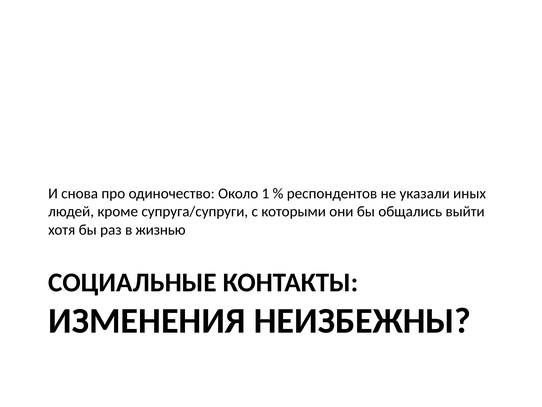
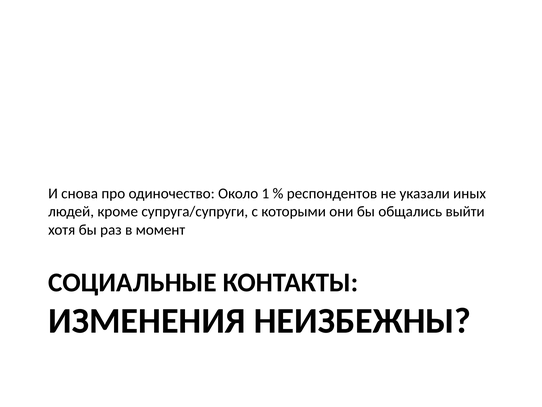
жизнью: жизнью -> момент (160, 229)
